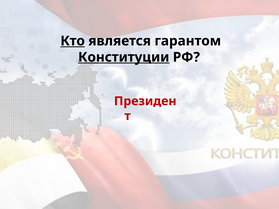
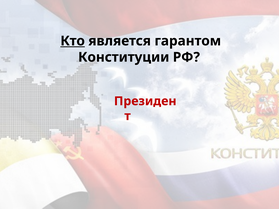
Конституции underline: present -> none (124, 57)
